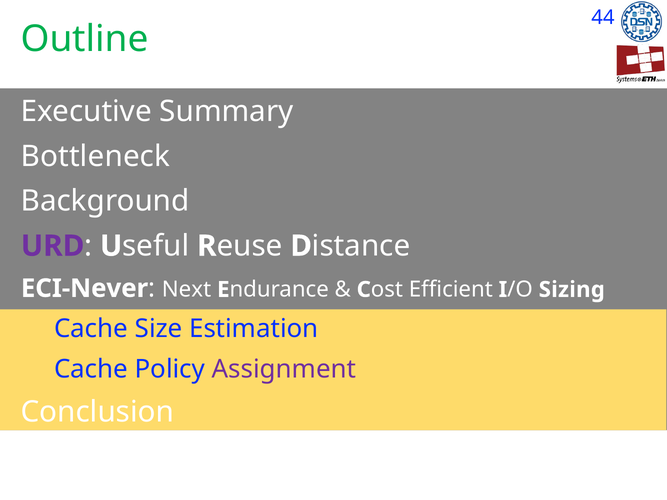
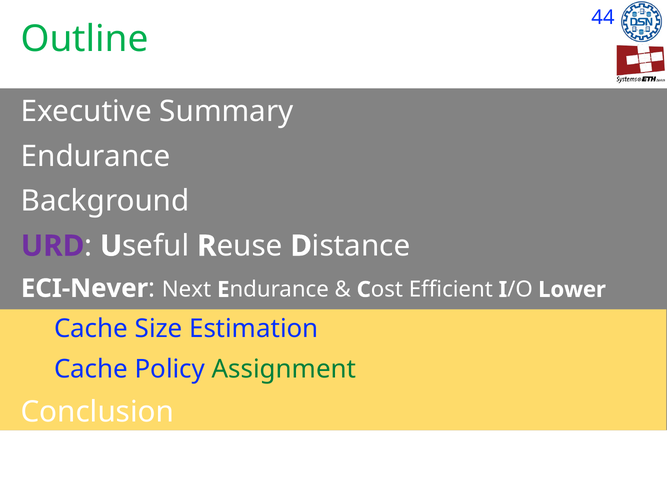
Bottleneck: Bottleneck -> Endurance (96, 156)
Sizing: Sizing -> Lower (572, 290)
Assignment colour: purple -> green (284, 369)
